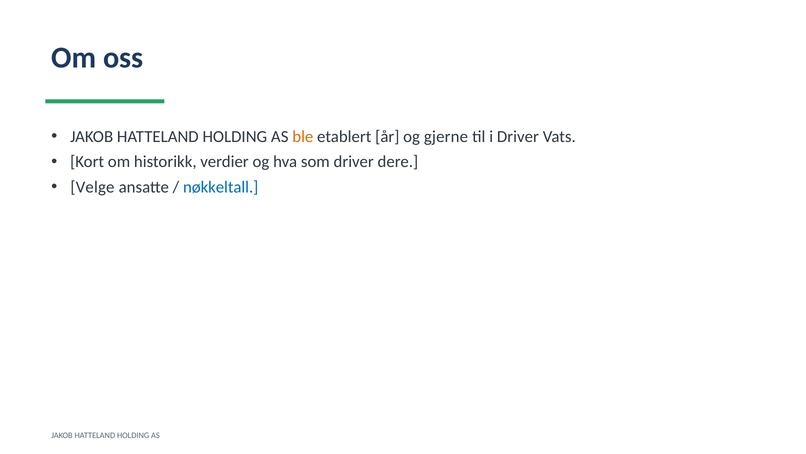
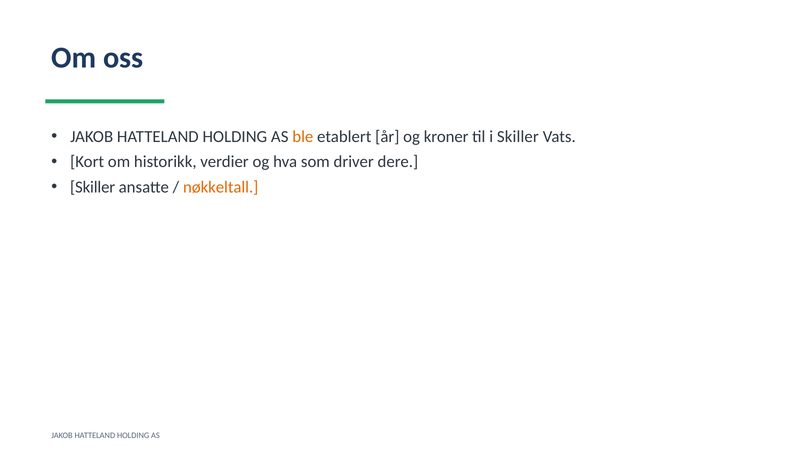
gjerne: gjerne -> kroner (446, 137)
i Driver: Driver -> Skiller (518, 137)
Velge: Velge -> Skiller (93, 187)
nøkkeltall colour: blue -> orange (221, 187)
